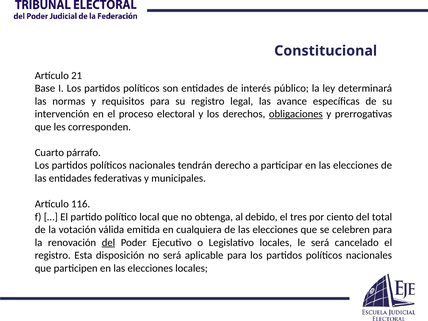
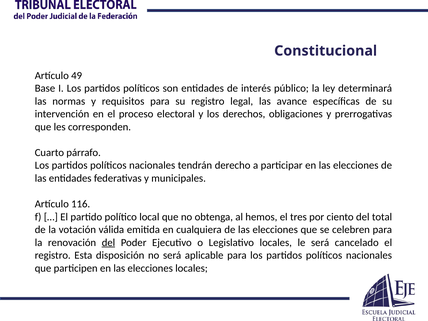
21: 21 -> 49 (77, 76)
obligaciones underline: present -> none (296, 114)
debido: debido -> hemos (261, 217)
